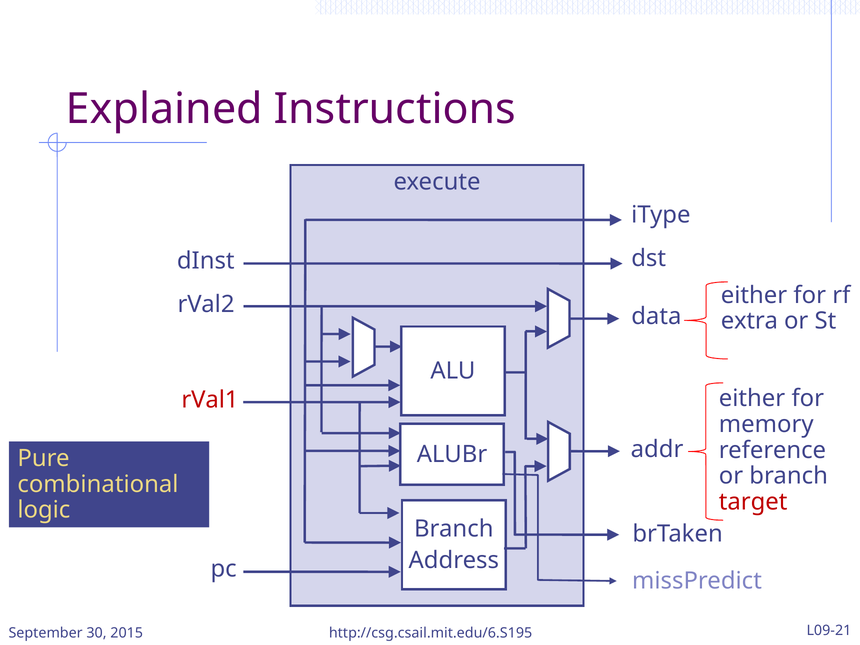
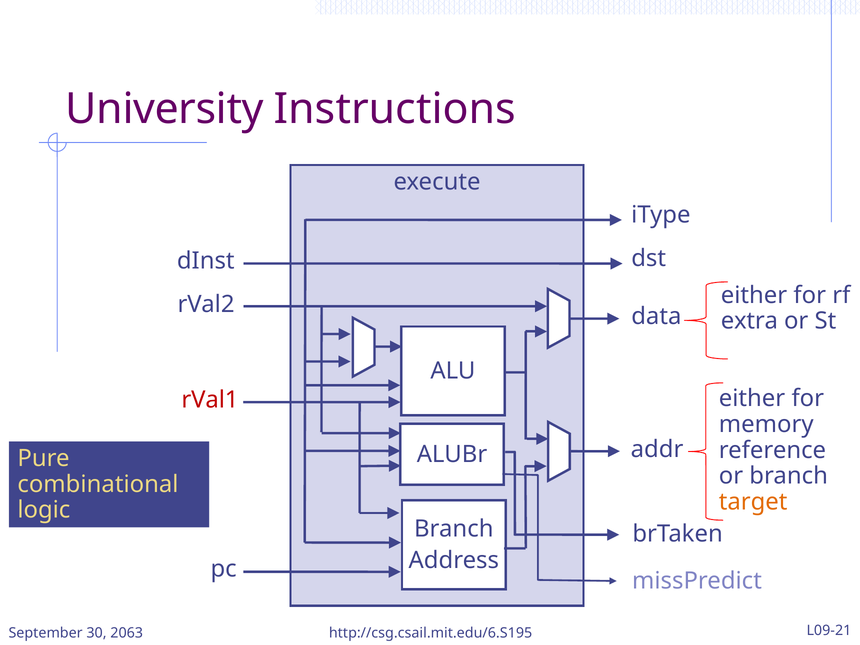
Explained: Explained -> University (165, 109)
target colour: red -> orange (753, 502)
2015: 2015 -> 2063 (127, 633)
